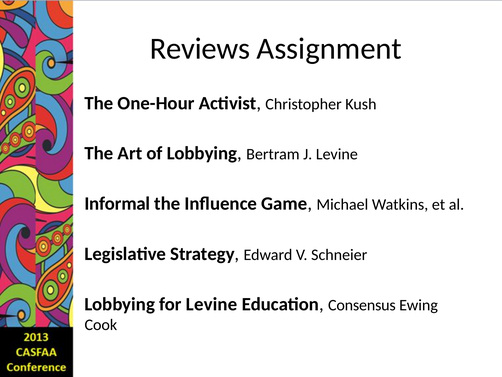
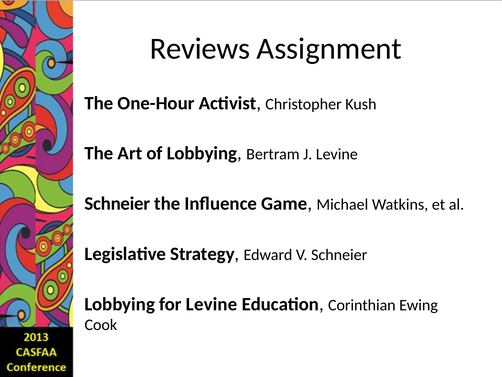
Informal: Informal -> Schneier (117, 203)
Consensus: Consensus -> Corinthian (362, 305)
